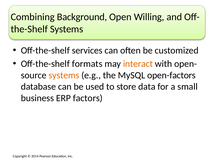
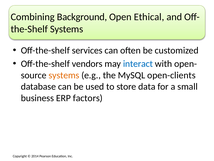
Willing: Willing -> Ethical (149, 17)
formats: formats -> vendors (87, 64)
interact colour: orange -> blue (138, 64)
open-factors: open-factors -> open-clients (171, 75)
